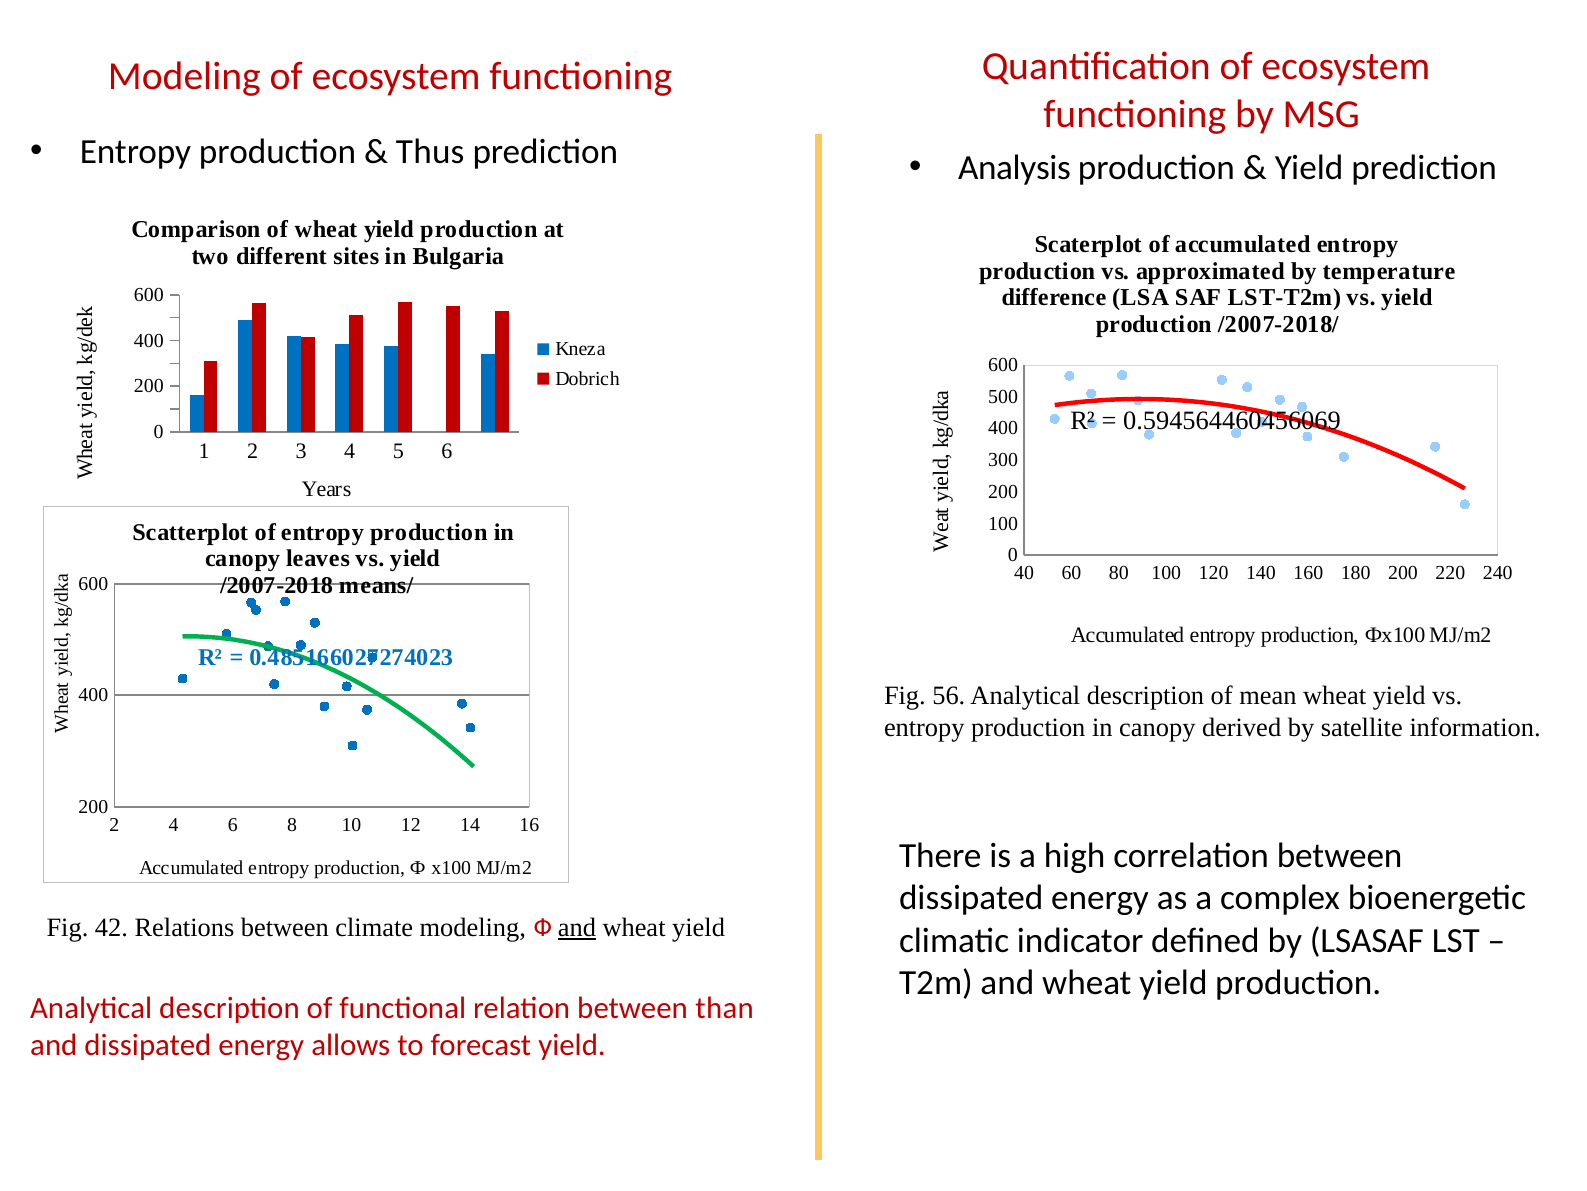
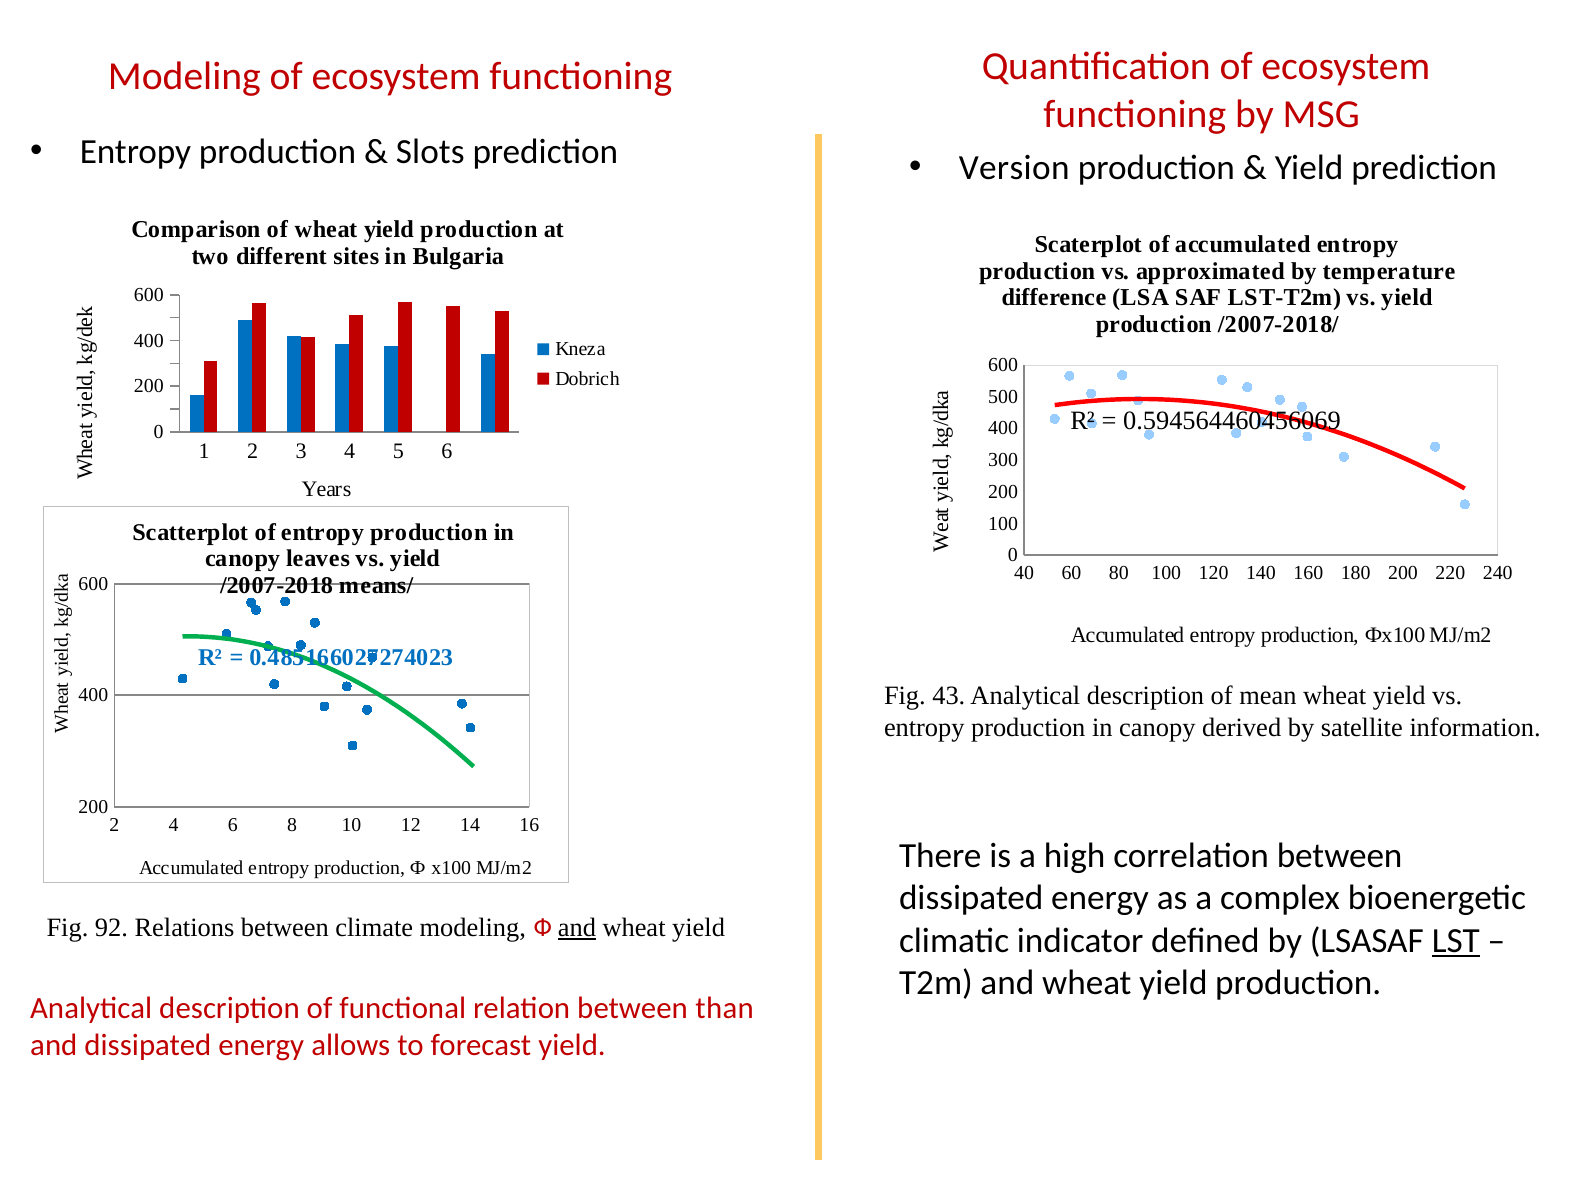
Thus: Thus -> Slots (430, 152)
Analysis: Analysis -> Version (1014, 168)
56: 56 -> 43 (949, 696)
42: 42 -> 92 (111, 927)
LST underline: none -> present (1456, 940)
